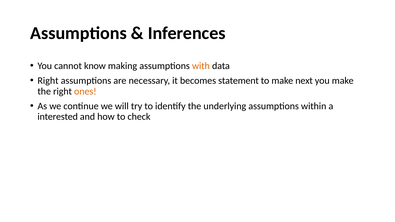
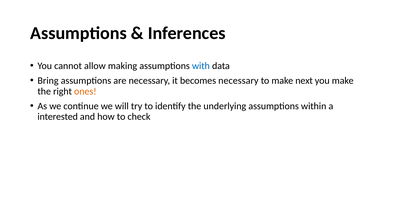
know: know -> allow (95, 66)
with colour: orange -> blue (201, 66)
Right: Right -> Bring (48, 81)
becomes statement: statement -> necessary (238, 81)
